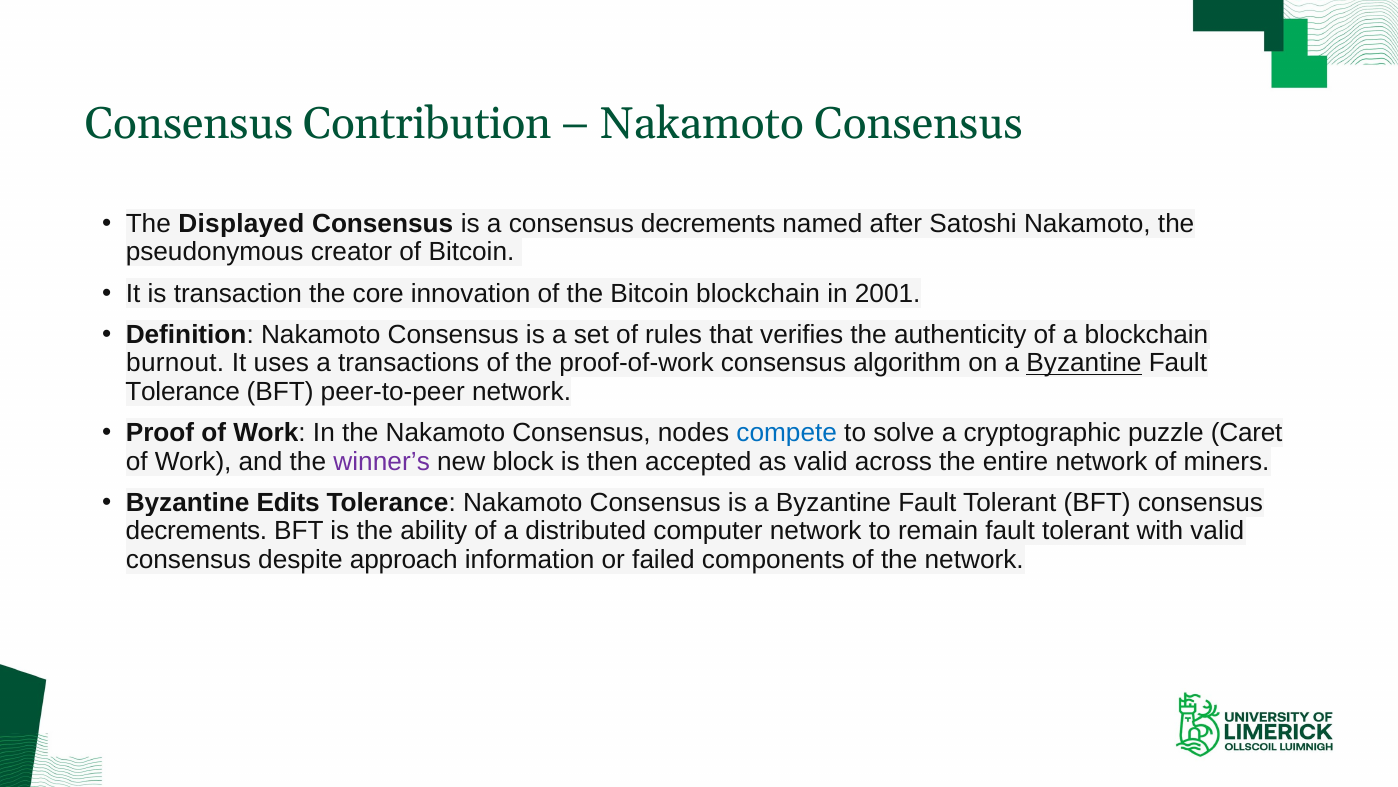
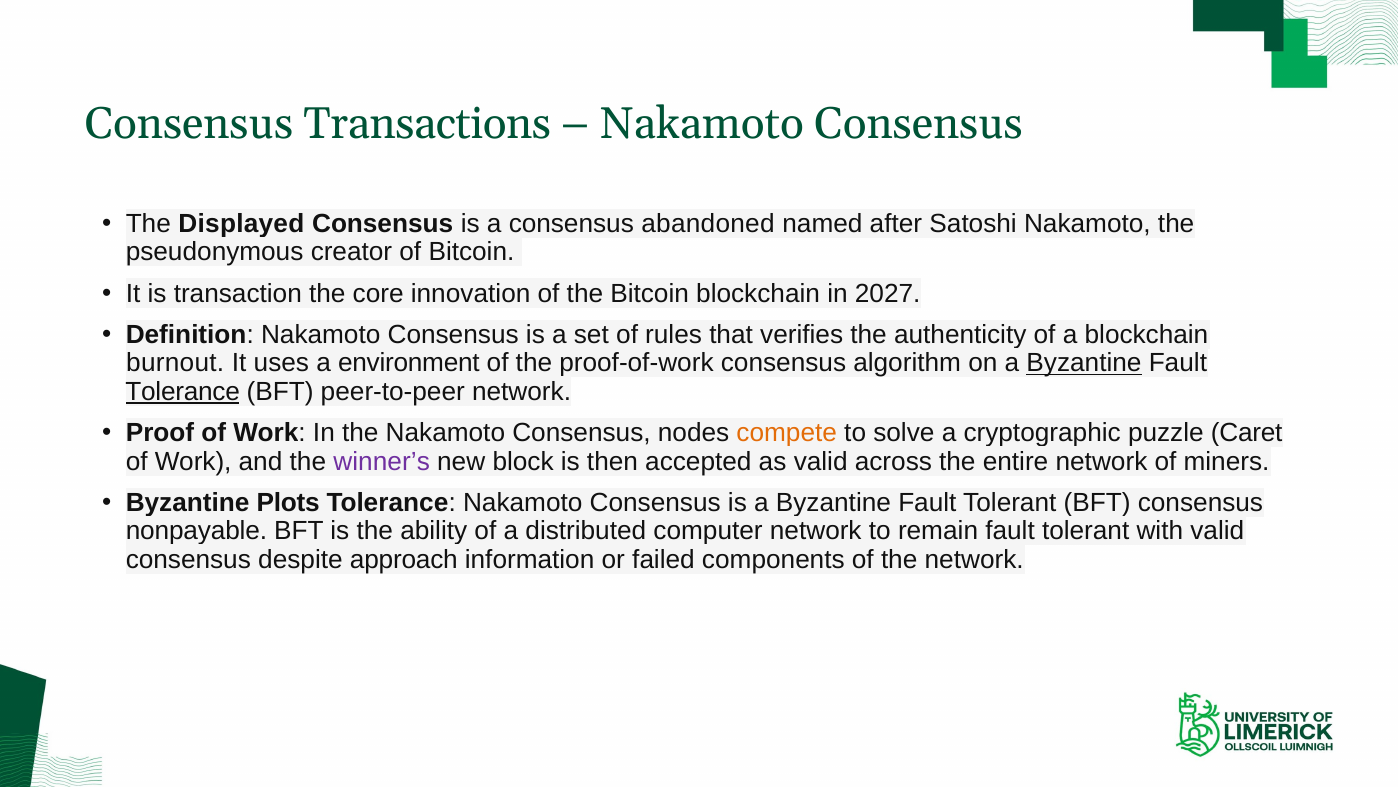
Contribution: Contribution -> Transactions (427, 124)
a consensus decrements: decrements -> abandoned (708, 223)
2001: 2001 -> 2027 (888, 293)
transactions: transactions -> environment (409, 363)
Tolerance underline: none -> present (183, 391)
compete colour: blue -> orange (787, 433)
Edits: Edits -> Plots (288, 502)
decrements: decrements -> nonpayable (196, 531)
